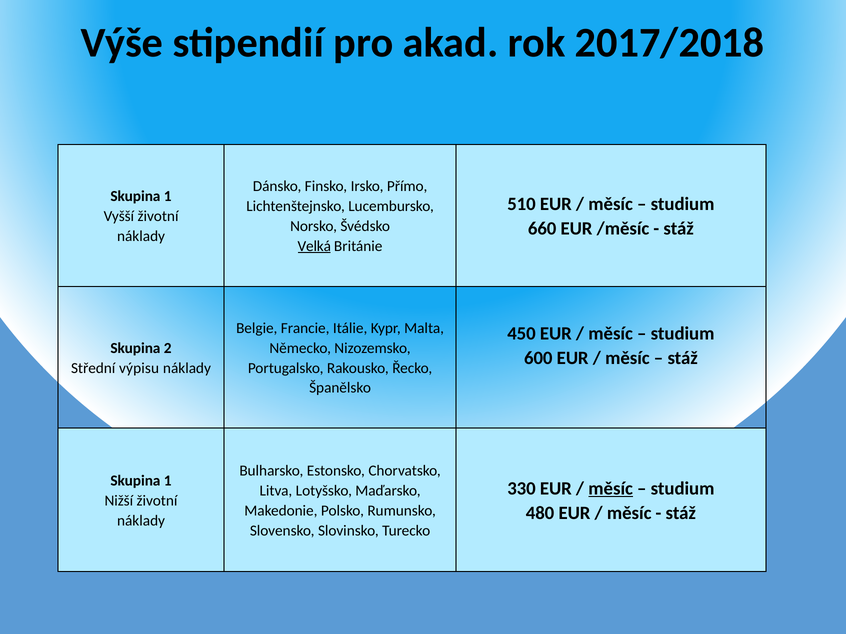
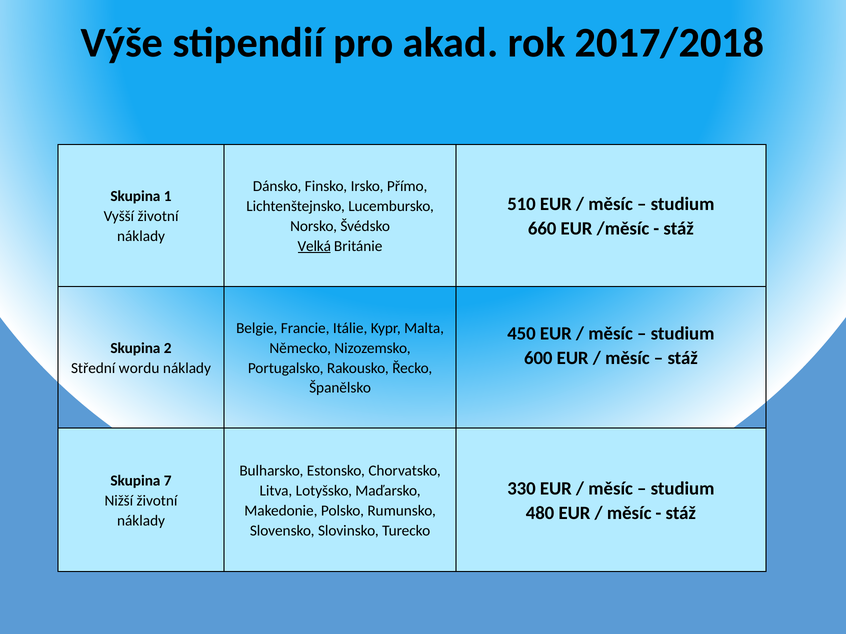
výpisu: výpisu -> wordu (139, 368)
1: 1 -> 7 (168, 481)
měsíc underline: present -> none (611, 489)
